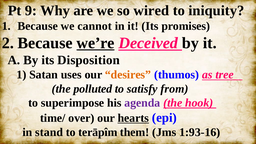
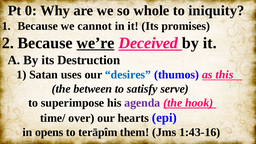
9: 9 -> 0 (31, 11)
wired: wired -> whole (151, 11)
Disposition: Disposition -> Destruction (89, 60)
desires colour: orange -> blue (128, 75)
tree: tree -> this (224, 75)
polluted: polluted -> between (93, 89)
from: from -> serve (175, 89)
hearts underline: present -> none (133, 118)
stand: stand -> opens (49, 132)
1:93-16: 1:93-16 -> 1:43-16 (200, 132)
